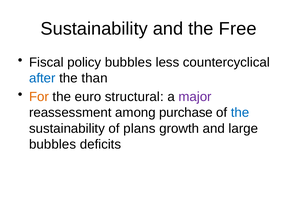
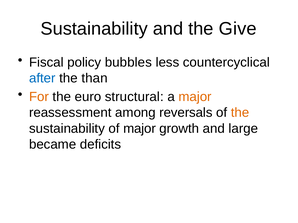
Free: Free -> Give (238, 29)
major colour: purple -> orange (195, 97)
purchase: purchase -> reversals (186, 113)
the colour: blue -> orange (240, 113)
of plans: plans -> major (140, 129)
bubbles: bubbles -> became (53, 145)
